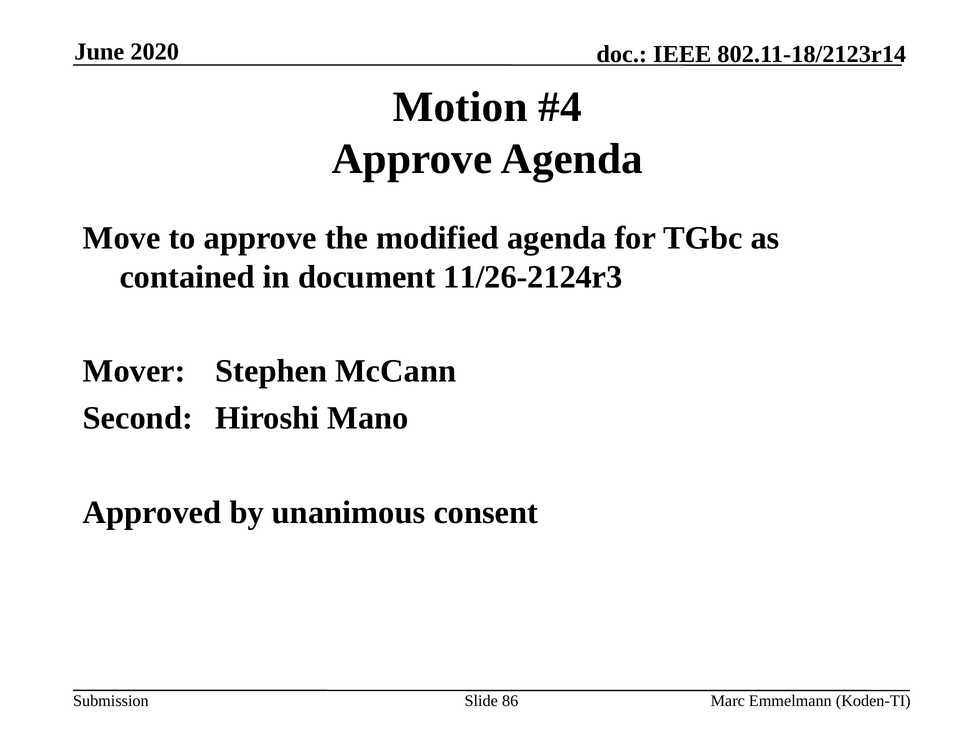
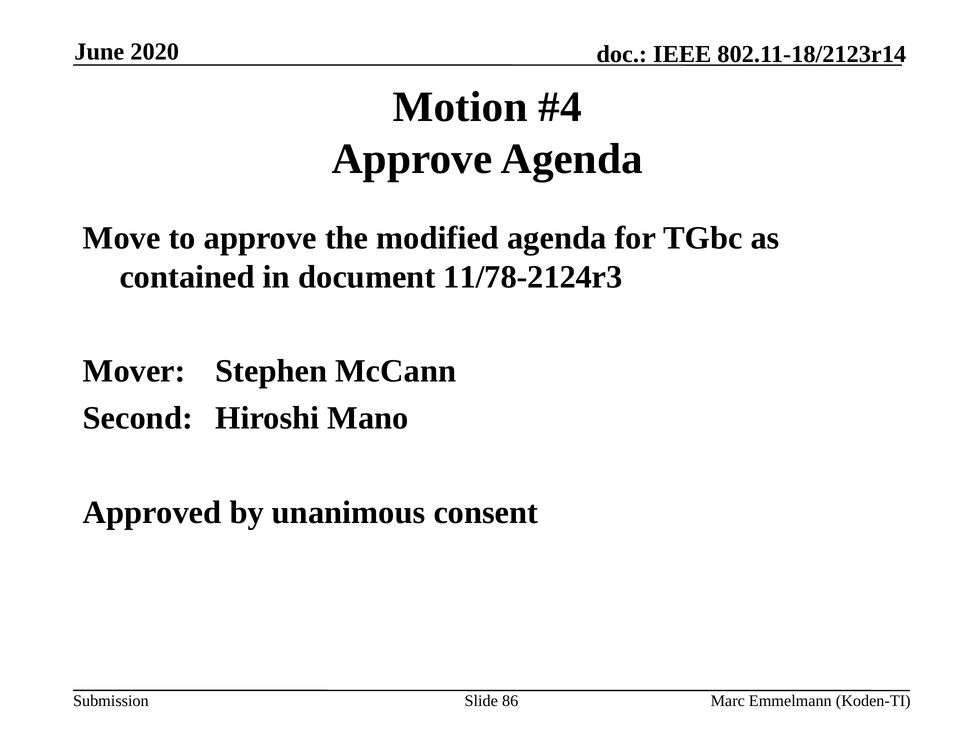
11/26-2124r3: 11/26-2124r3 -> 11/78-2124r3 (533, 277)
